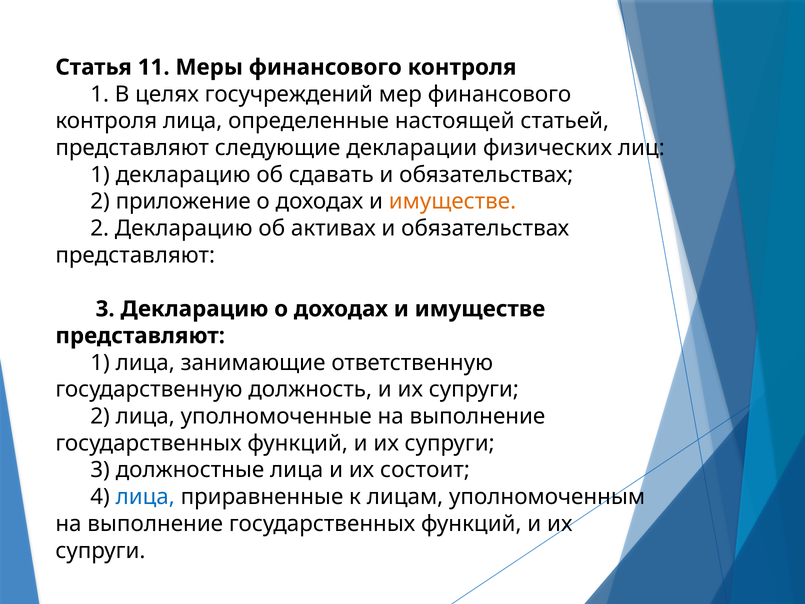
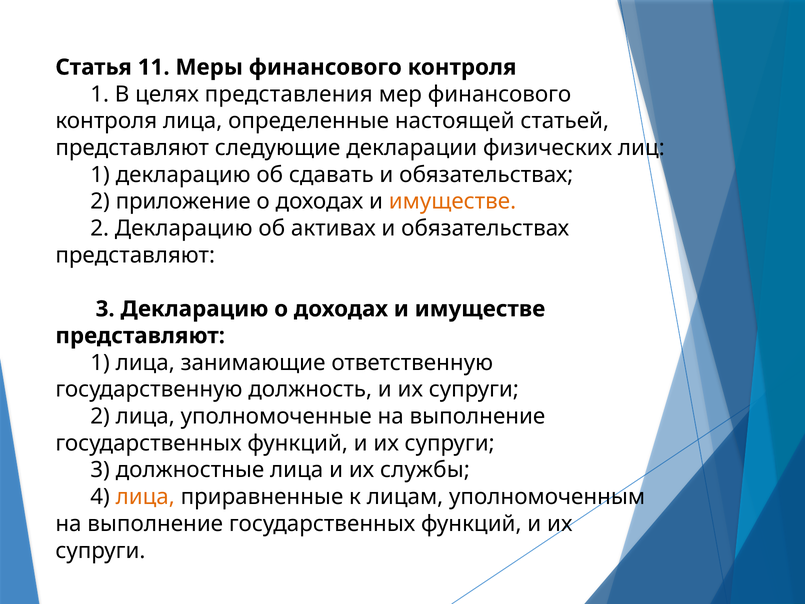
госучреждений: госучреждений -> представления (289, 94)
состоит: состоит -> службы (425, 470)
лица colour: blue -> orange (145, 497)
